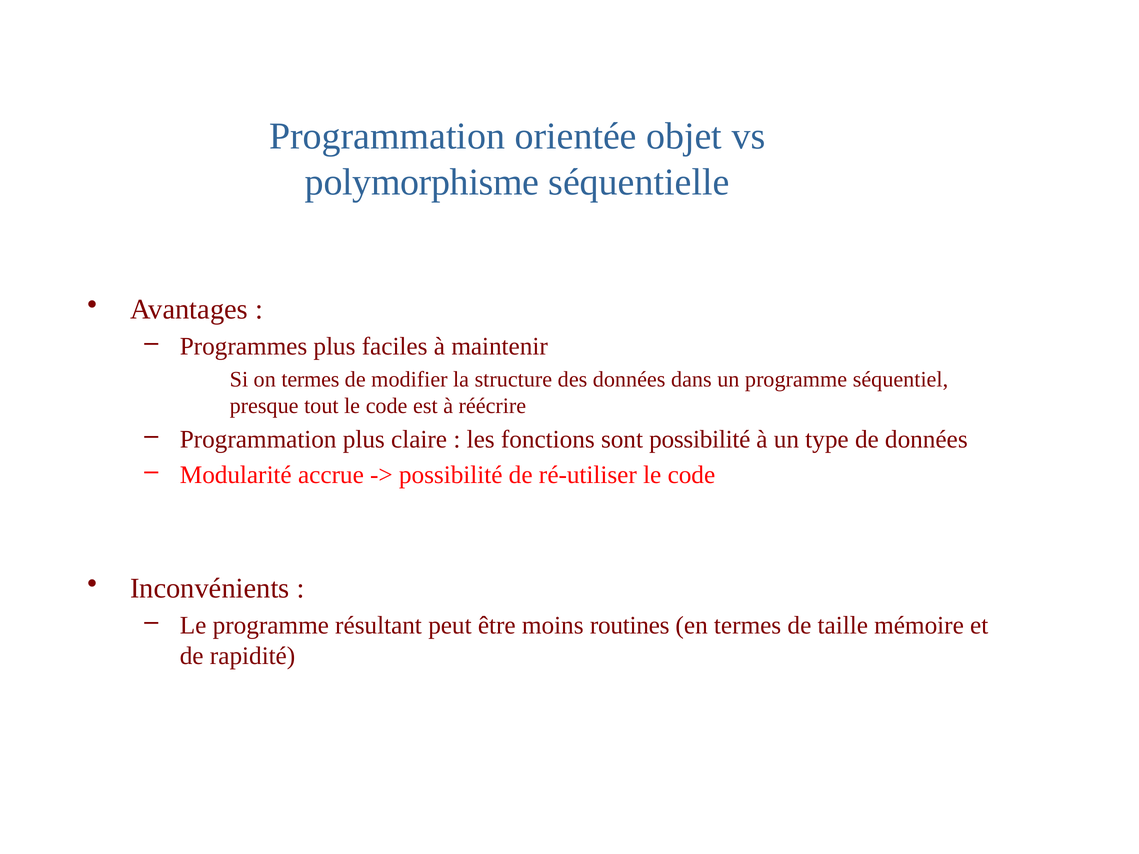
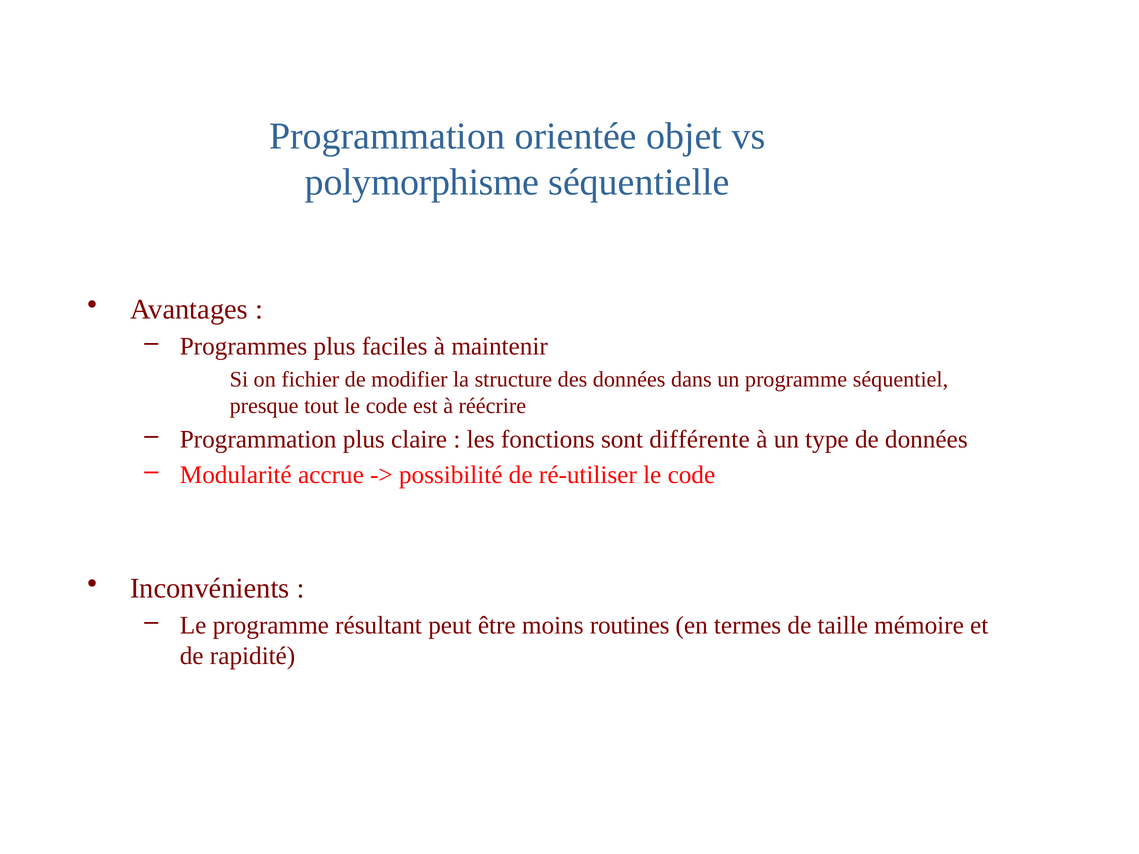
on termes: termes -> fichier (310, 379)
sont possibilité: possibilité -> différente (700, 440)
